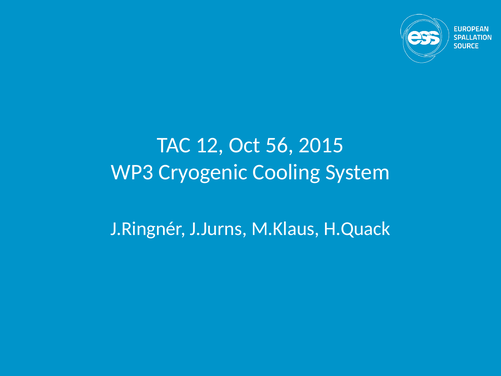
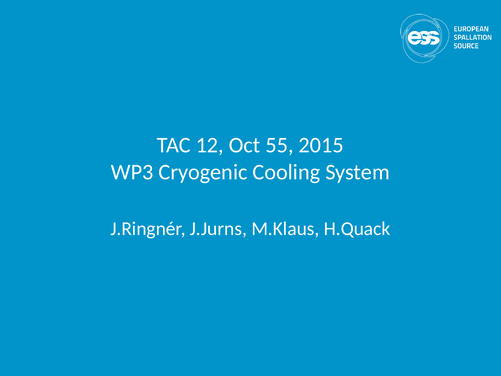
56: 56 -> 55 (280, 145)
